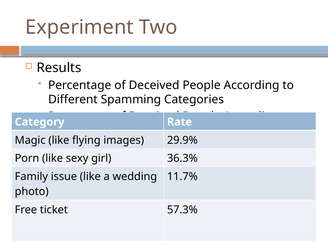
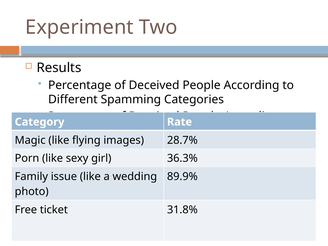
29.9%: 29.9% -> 28.7% (182, 140)
11.7%: 11.7% -> 89.9% (182, 177)
57.3%: 57.3% -> 31.8% (182, 210)
